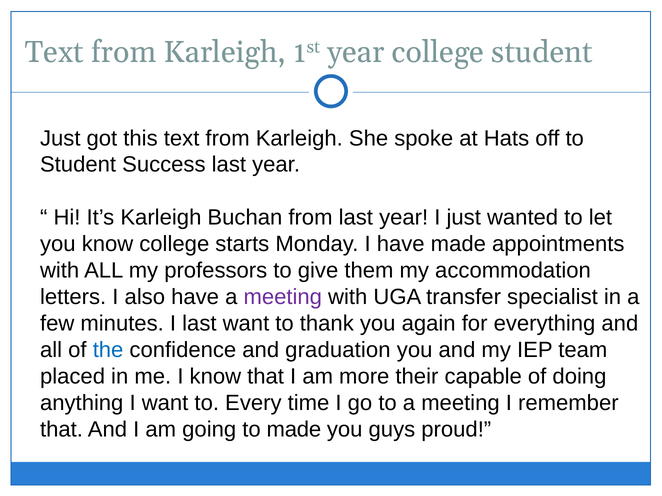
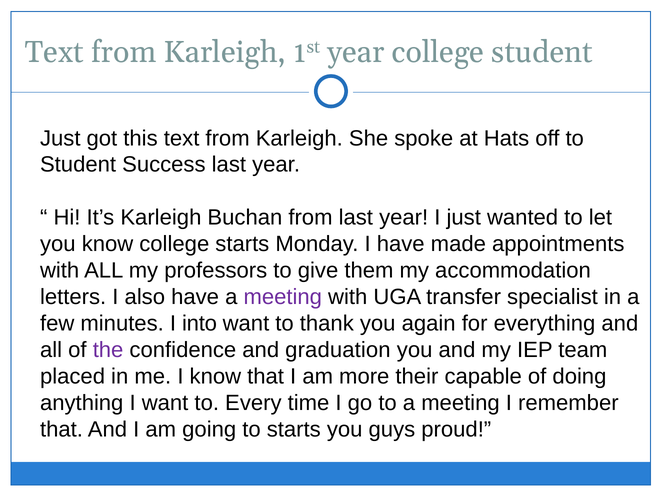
I last: last -> into (199, 324)
the colour: blue -> purple (108, 350)
to made: made -> starts (294, 430)
